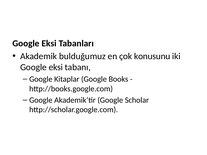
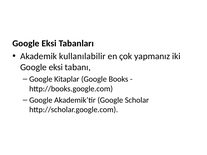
bulduğumuz: bulduğumuz -> kullanılabilir (82, 56)
konusunu: konusunu -> yapmanız (152, 56)
